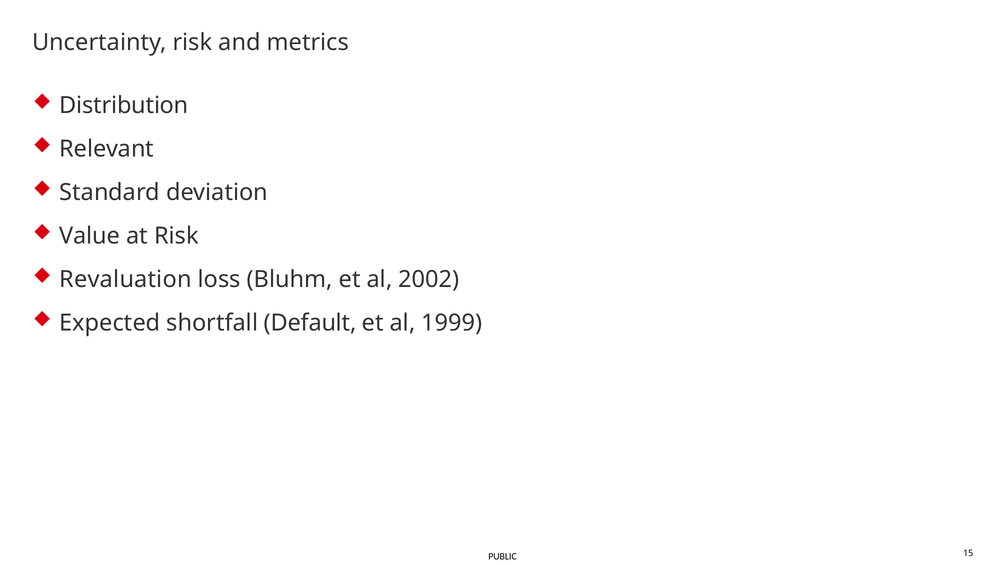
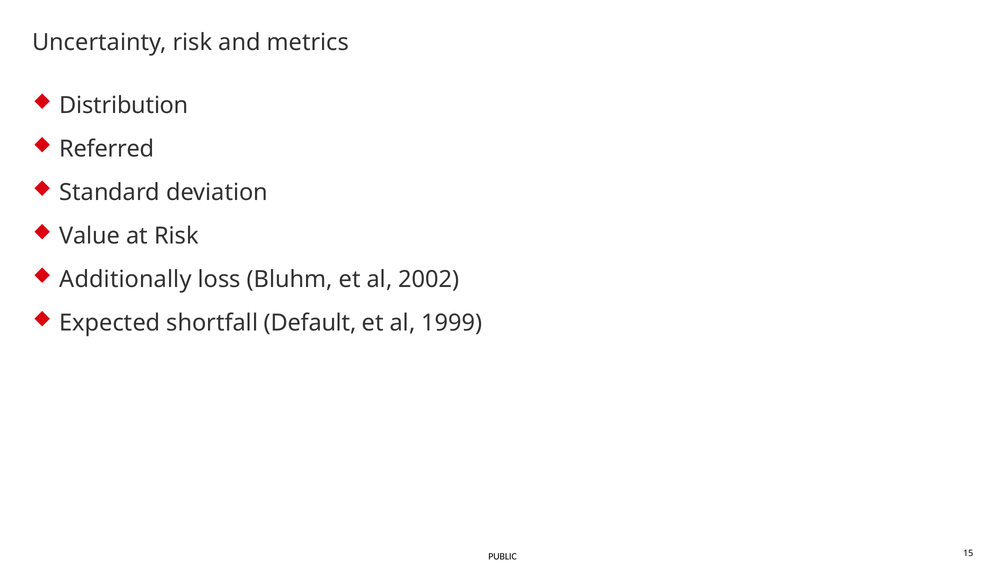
Relevant: Relevant -> Referred (107, 149)
Revaluation: Revaluation -> Additionally (126, 279)
